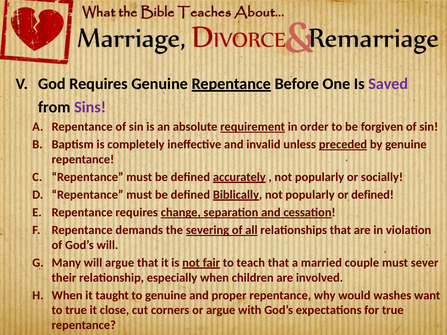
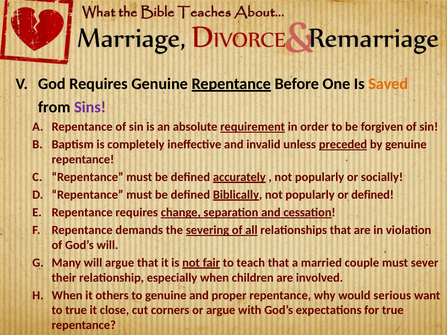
Saved colour: purple -> orange (388, 84)
taught: taught -> others (112, 296)
washes: washes -> serious (392, 296)
